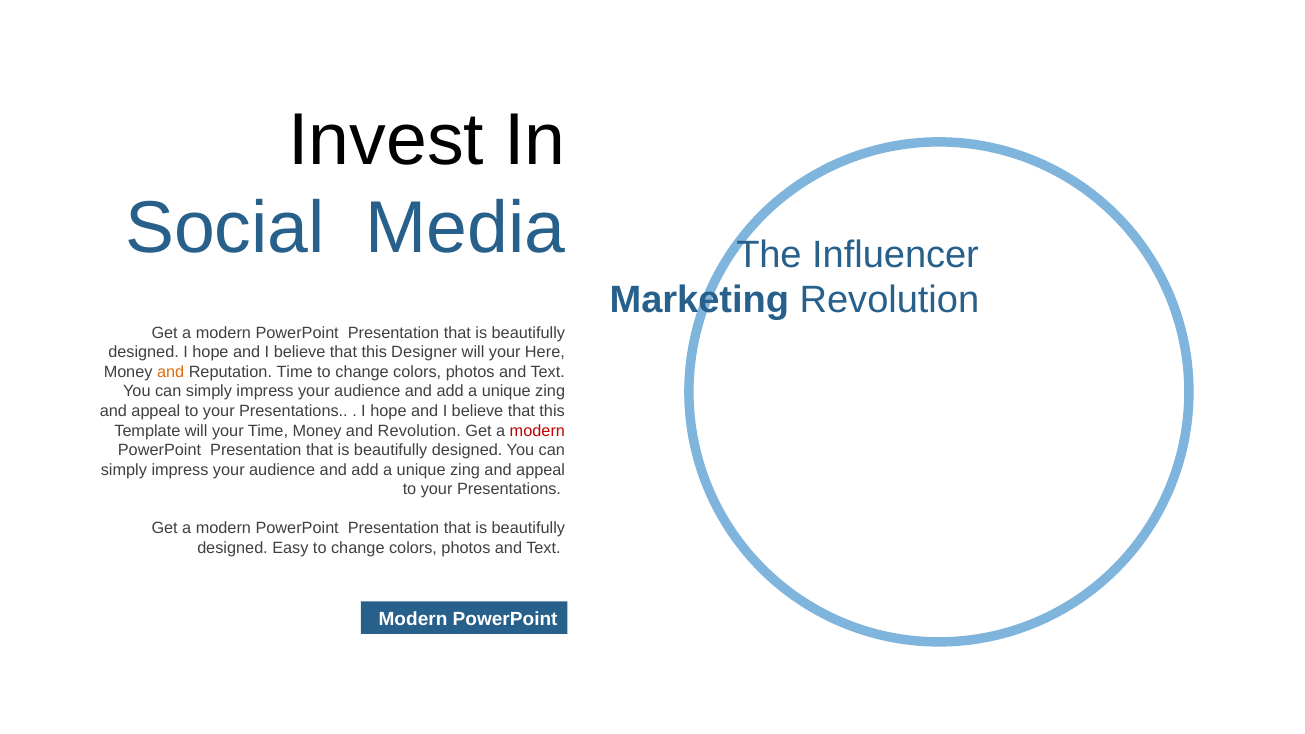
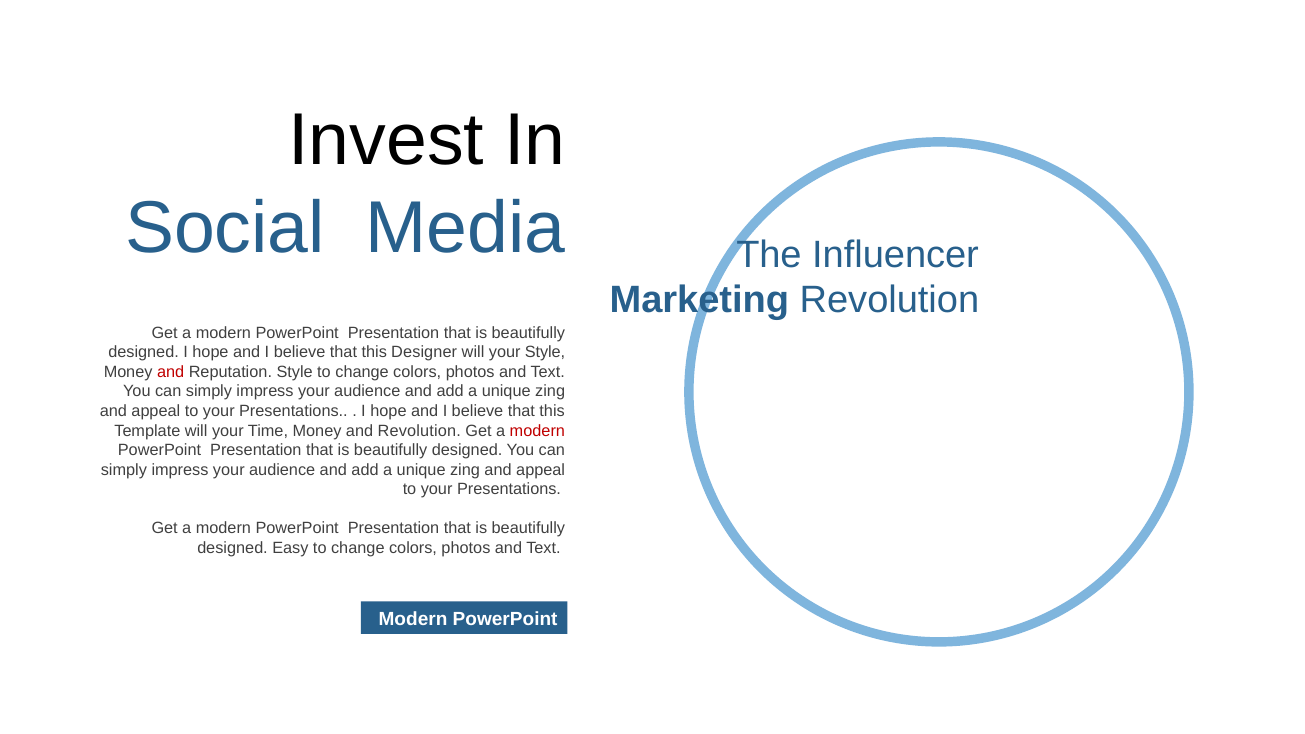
your Here: Here -> Style (545, 352)
and colour: orange -> red (171, 372)
Reputation Time: Time -> Style (295, 372)
